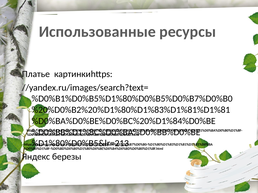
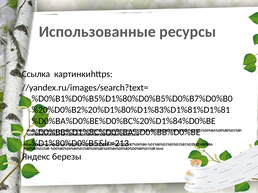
Платье: Платье -> Ссылка (36, 74)
